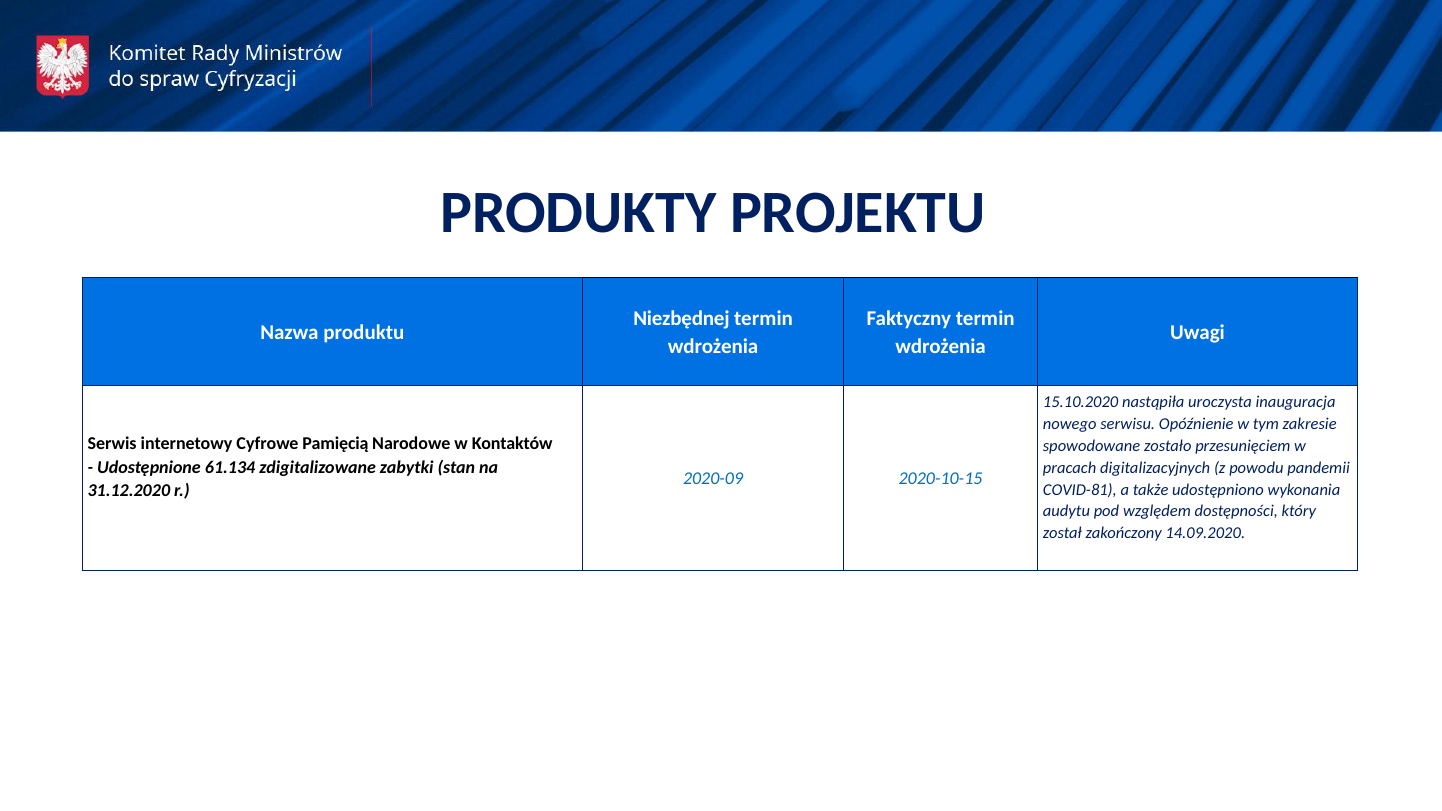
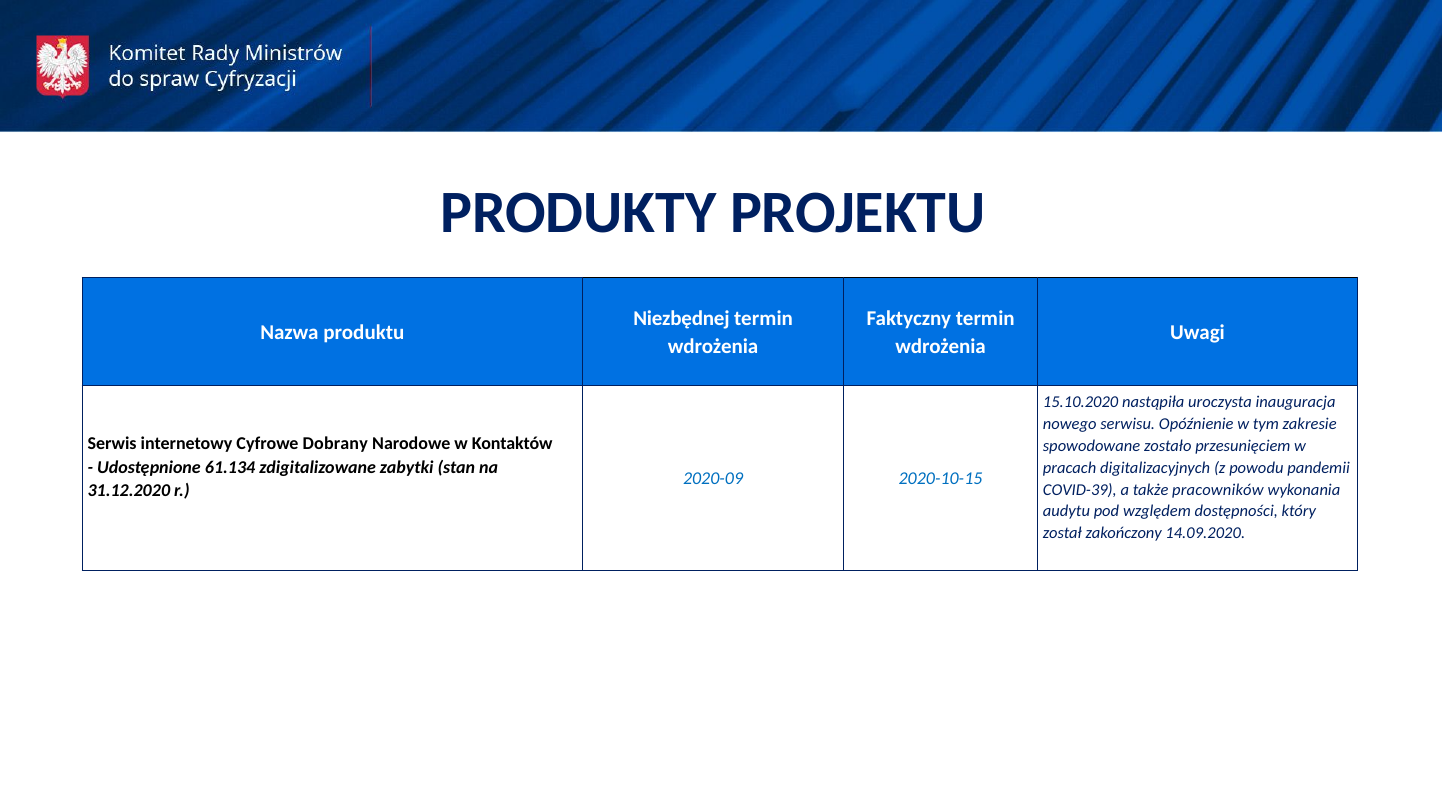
Pamięcią: Pamięcią -> Dobrany (335, 444)
COVID-81: COVID-81 -> COVID-39 (1080, 490)
udostępniono: udostępniono -> pracowników (1218, 490)
